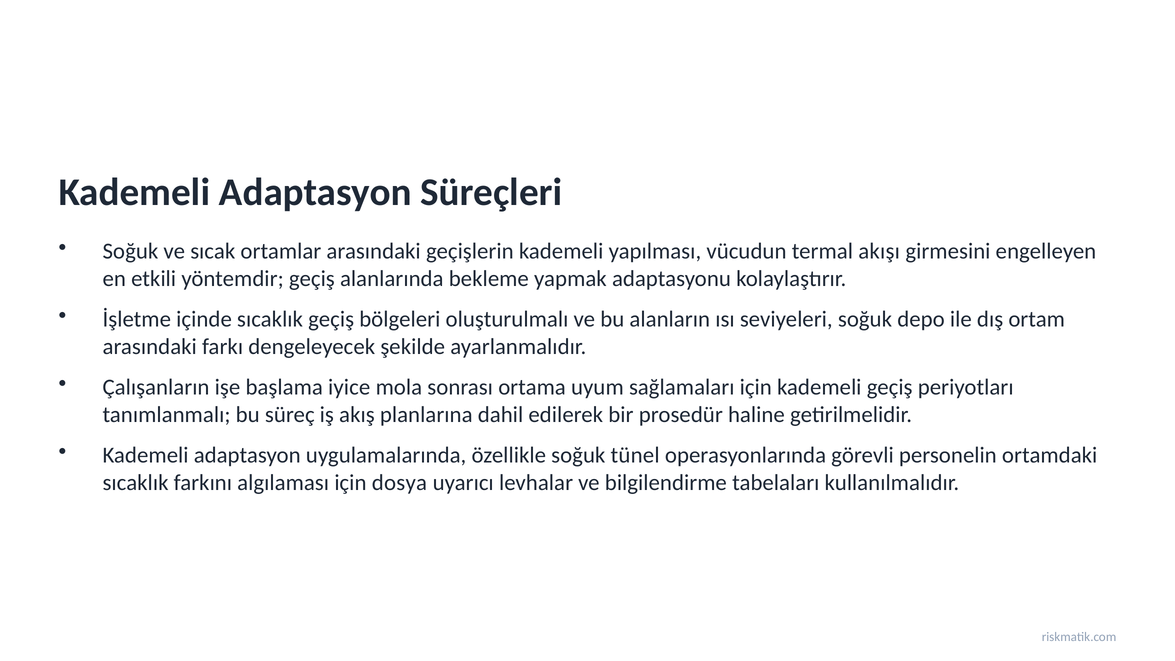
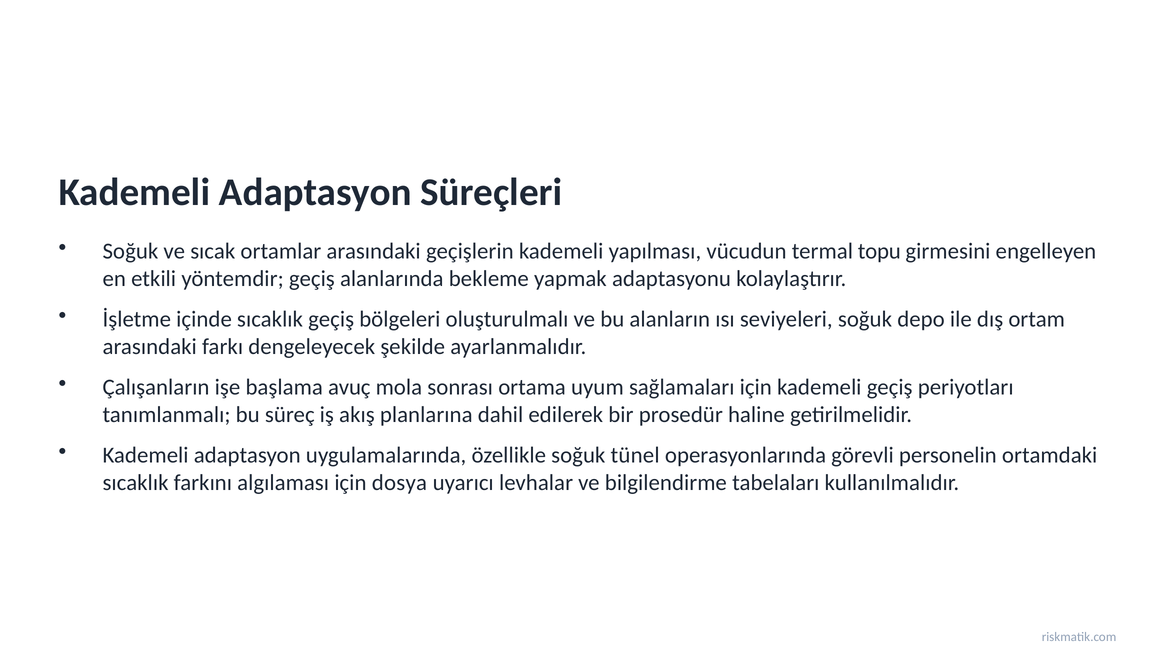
akışı: akışı -> topu (879, 251)
iyice: iyice -> avuç (349, 387)
